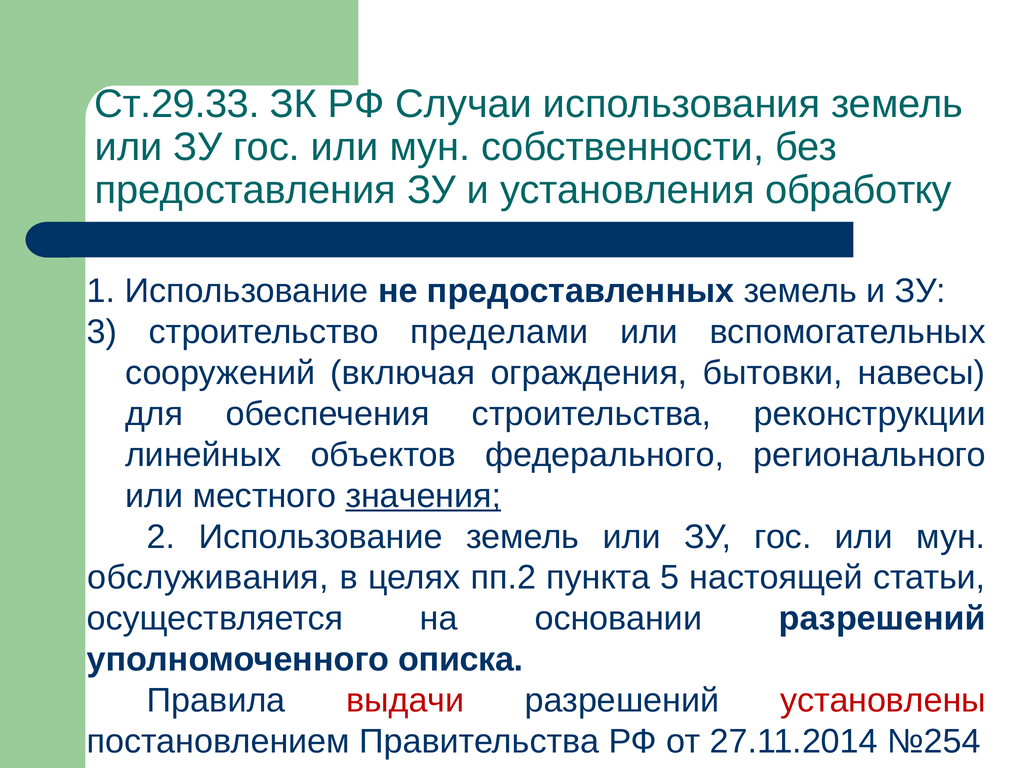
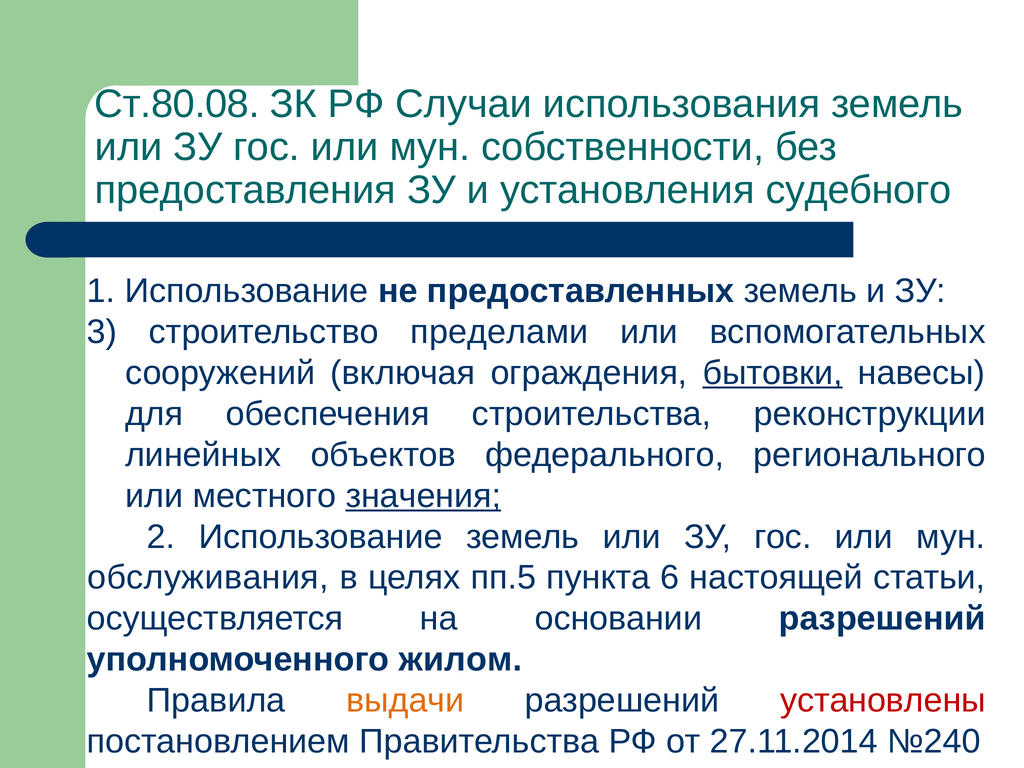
Ст.29.33: Ст.29.33 -> Ст.80.08 (177, 104)
обработку: обработку -> судебного (859, 190)
бытовки underline: none -> present (773, 373)
пп.2: пп.2 -> пп.5 (503, 578)
5: 5 -> 6 (670, 578)
описка: описка -> жилом (460, 660)
выдачи colour: red -> orange (405, 701)
№254: №254 -> №240 (934, 742)
